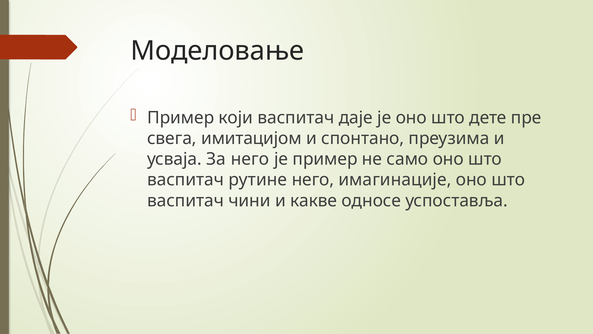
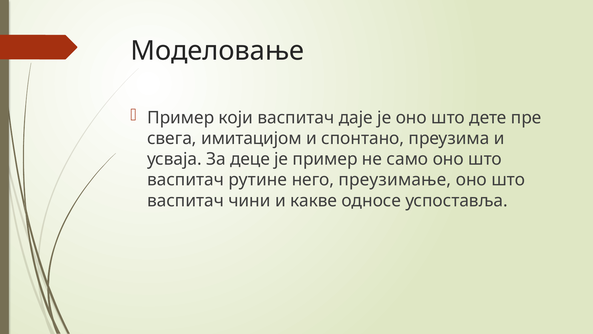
За него: него -> деце (250, 159)
имагинације: имагинације -> преузимање (395, 180)
